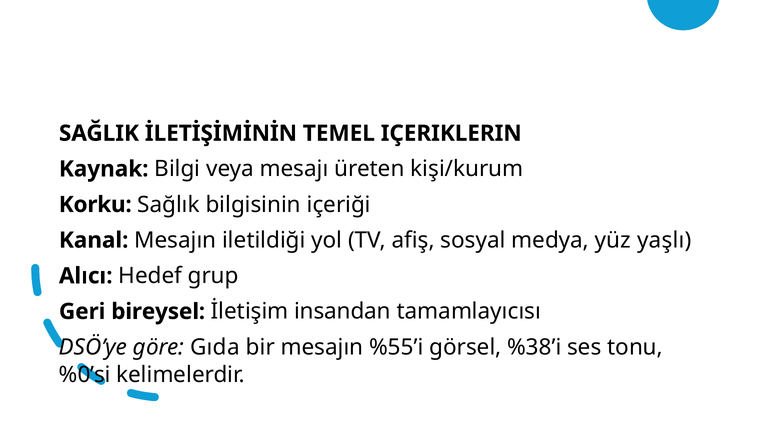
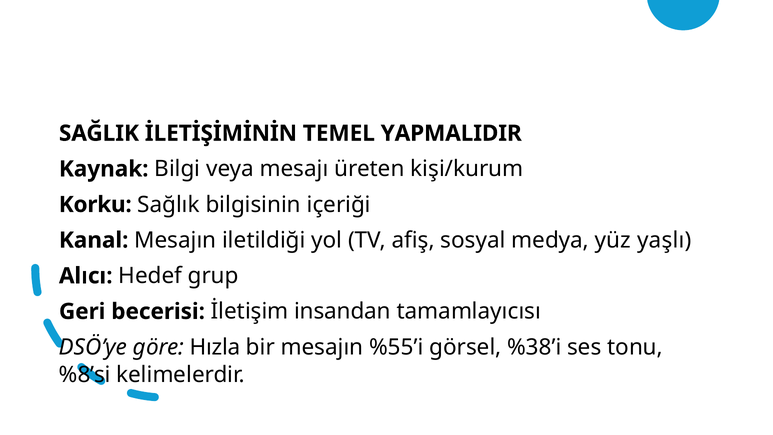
IÇERIKLERIN: IÇERIKLERIN -> YAPMALIDIR (451, 133)
bireysel: bireysel -> becerisi (158, 311)
Gıda: Gıda -> Hızla (215, 347)
%0’si: %0’si -> %8’si (85, 375)
